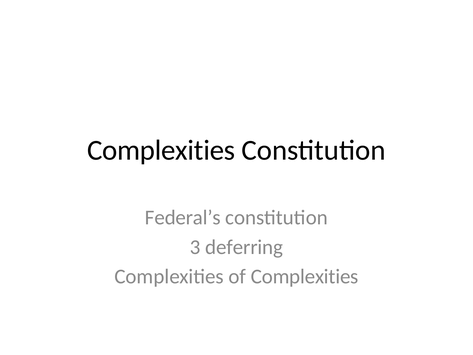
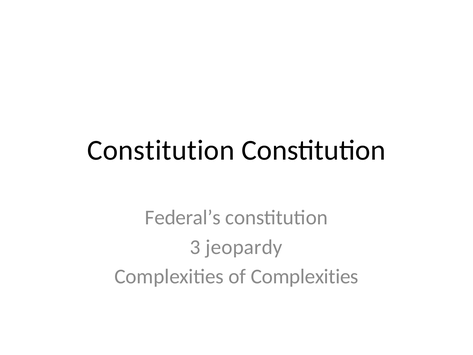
Complexities: Complexities -> Constitution (161, 150)
deferring: deferring -> jeopardy (244, 247)
